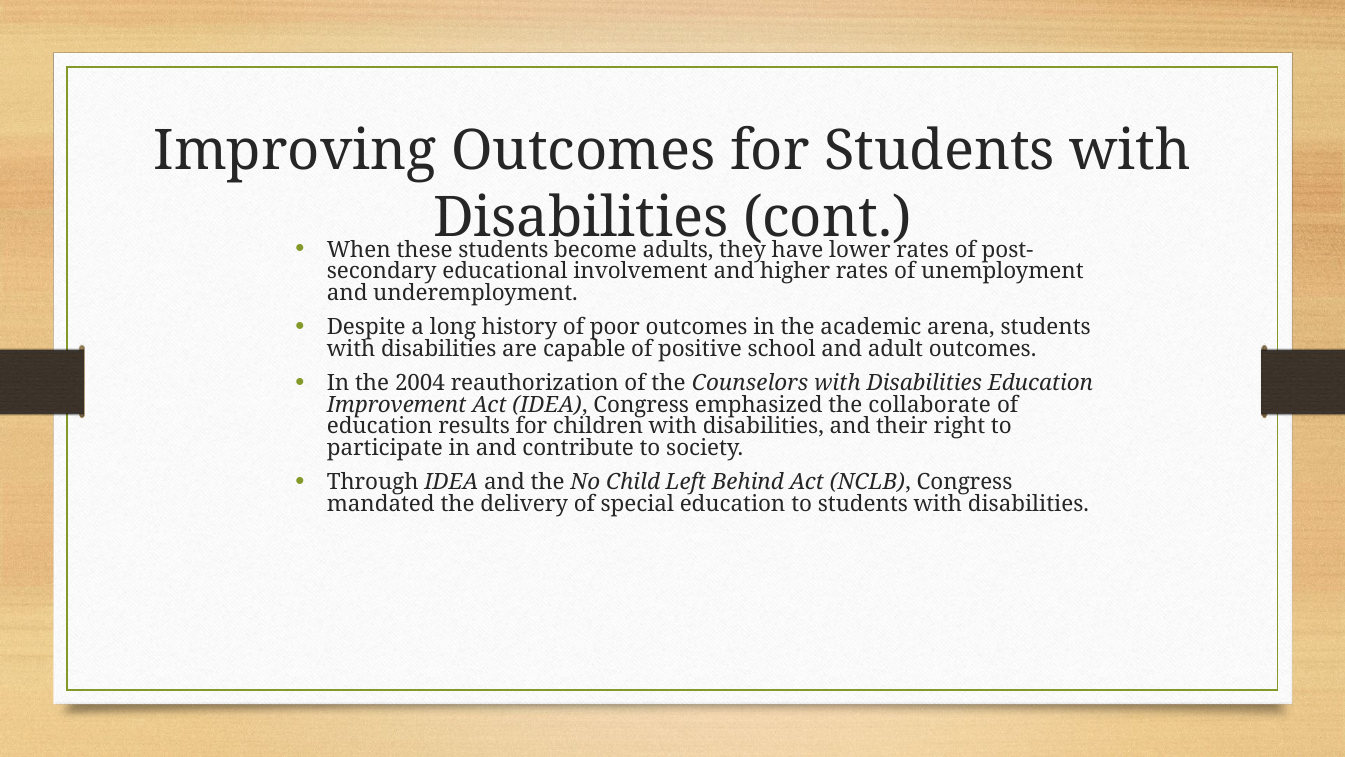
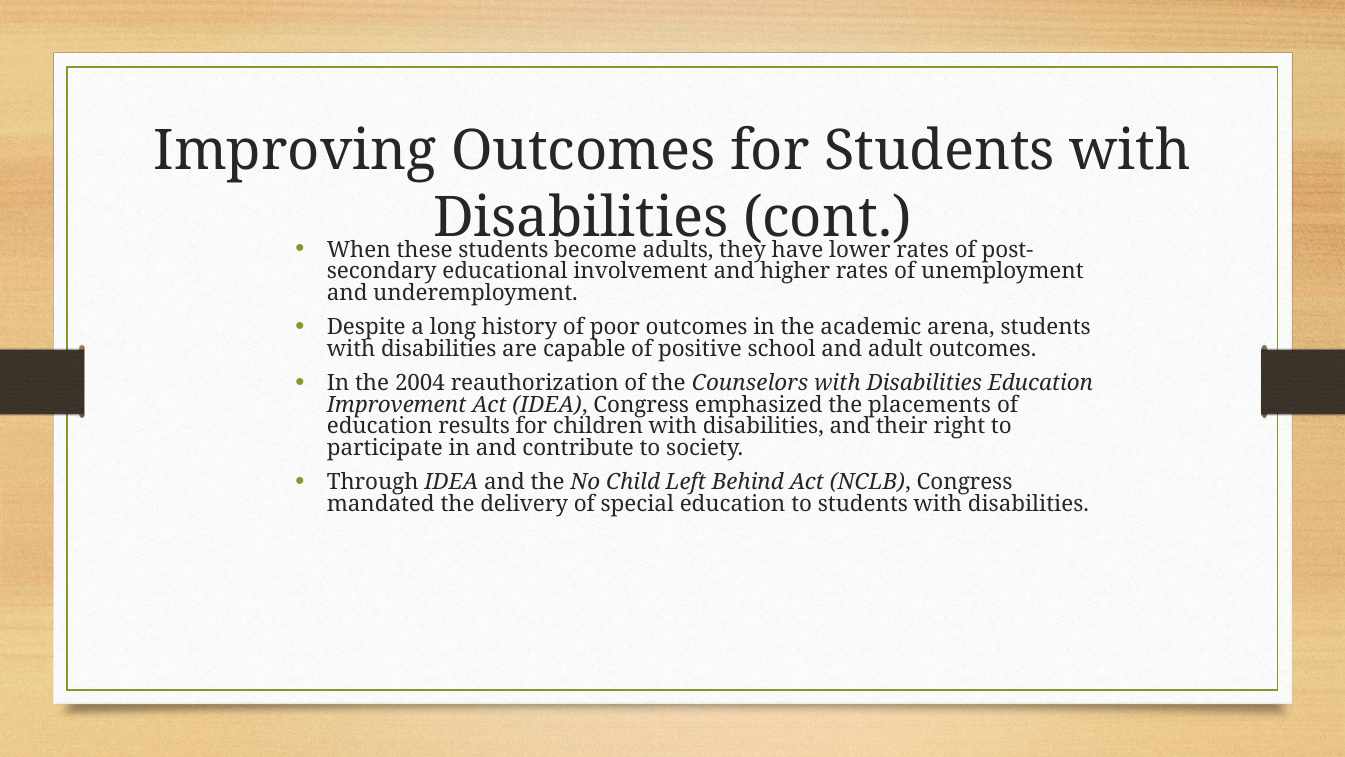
collaborate: collaborate -> placements (930, 405)
